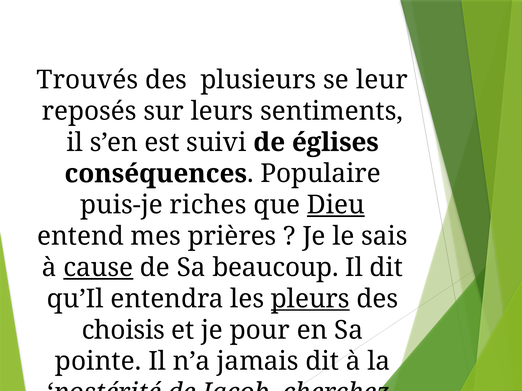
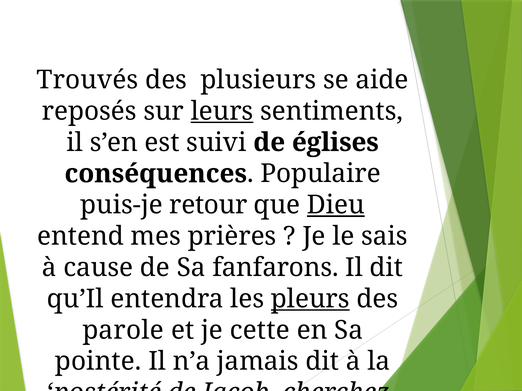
leur: leur -> aide (382, 80)
leurs underline: none -> present (222, 111)
riches: riches -> retour (208, 205)
cause underline: present -> none (98, 268)
beaucoup: beaucoup -> fanfarons (275, 268)
choisis: choisis -> parole (123, 331)
pour: pour -> cette (260, 331)
